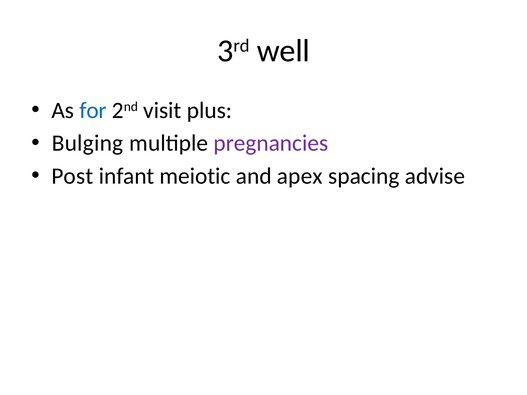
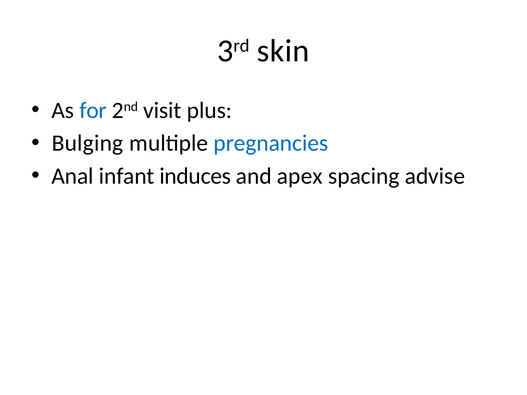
well: well -> skin (283, 51)
pregnancies colour: purple -> blue (271, 143)
Post: Post -> Anal (72, 176)
meiotic: meiotic -> induces (195, 176)
